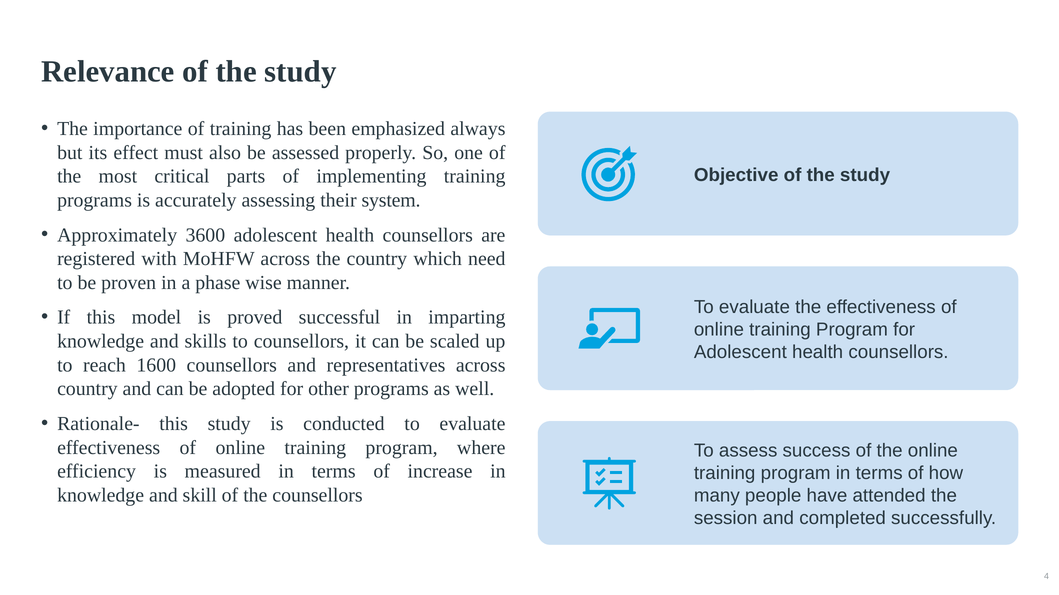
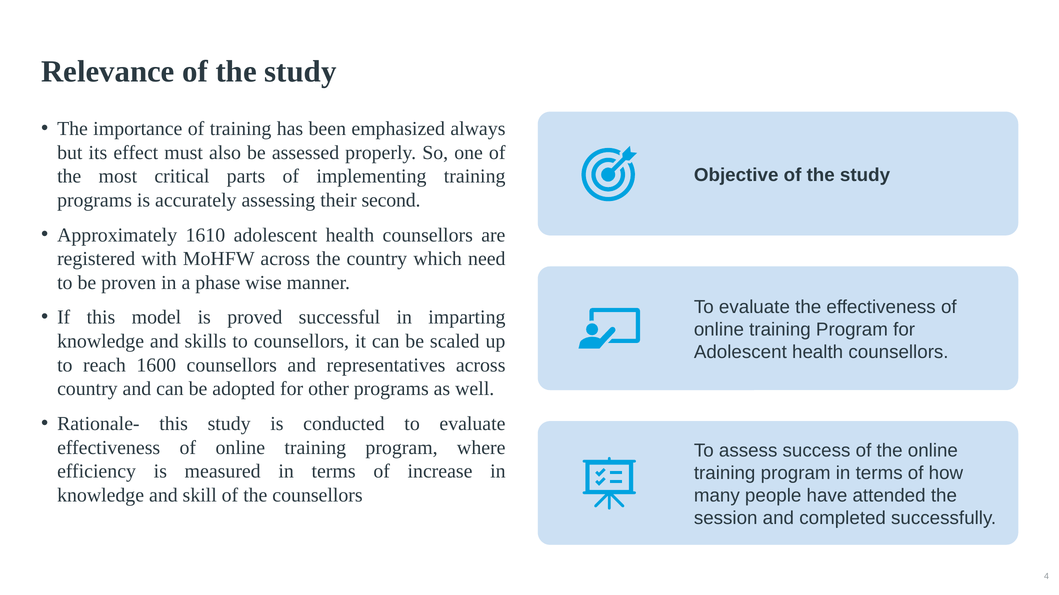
system: system -> second (391, 200)
3600: 3600 -> 1610 (205, 235)
